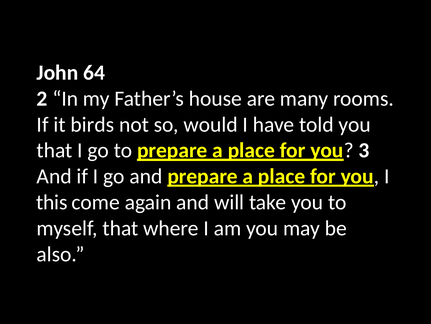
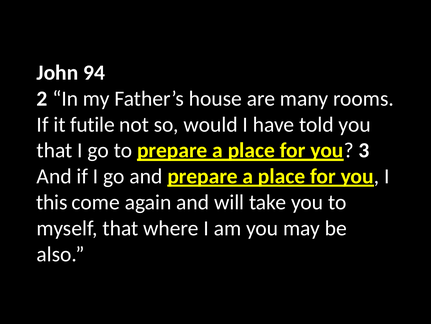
64: 64 -> 94 (94, 73)
birds: birds -> futile (92, 124)
